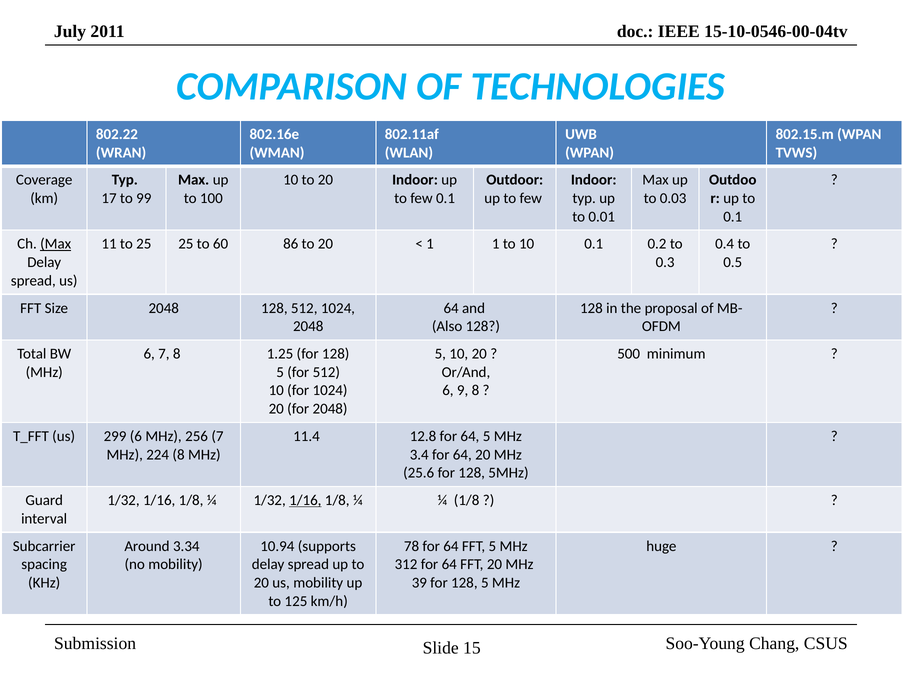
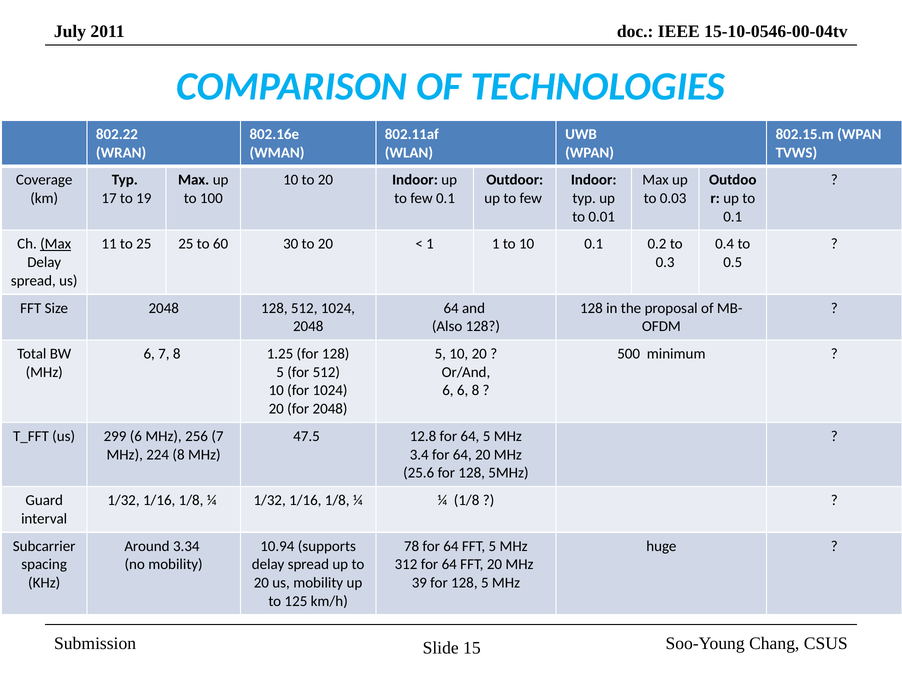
99: 99 -> 19 (144, 198)
86: 86 -> 30 (291, 244)
6 9: 9 -> 6 (463, 390)
11.4: 11.4 -> 47.5 (306, 436)
1/16 underline: present -> none (305, 500)
